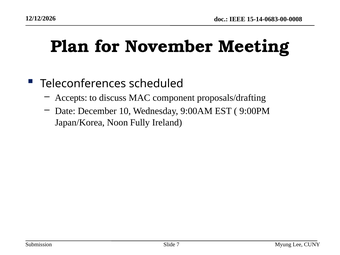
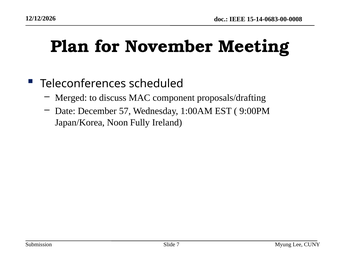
Accepts: Accepts -> Merged (71, 98)
10: 10 -> 57 (125, 111)
9:00AM: 9:00AM -> 1:00AM (196, 111)
